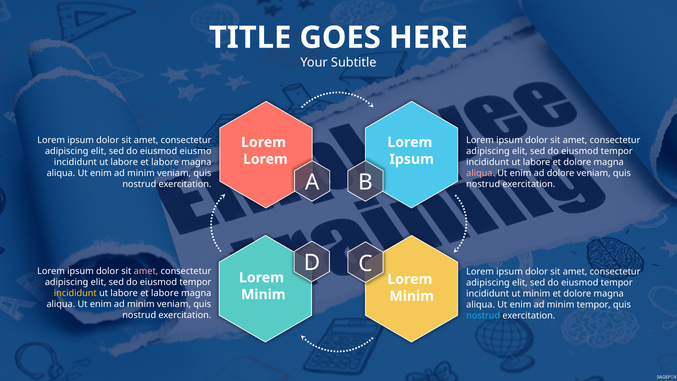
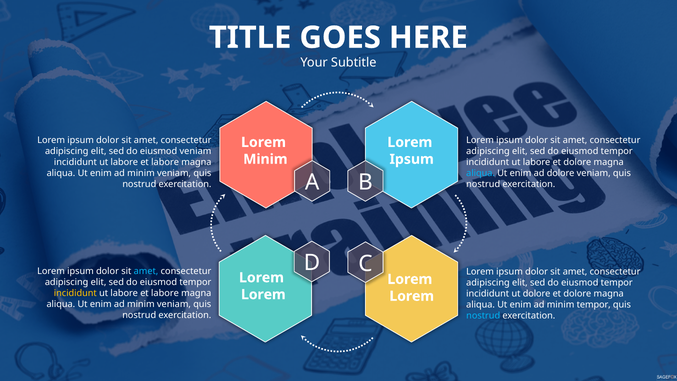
eiusmod eiusmo: eiusmo -> veniam (195, 151)
Lorem: Lorem -> Minim (265, 159)
aliqua colour: pink -> light blue (481, 173)
amet colour: pink -> light blue (146, 271)
ut minim: minim -> dolore (537, 294)
Minim: Minim -> Lorem (263, 294)
Minim: Minim -> Lorem (412, 296)
